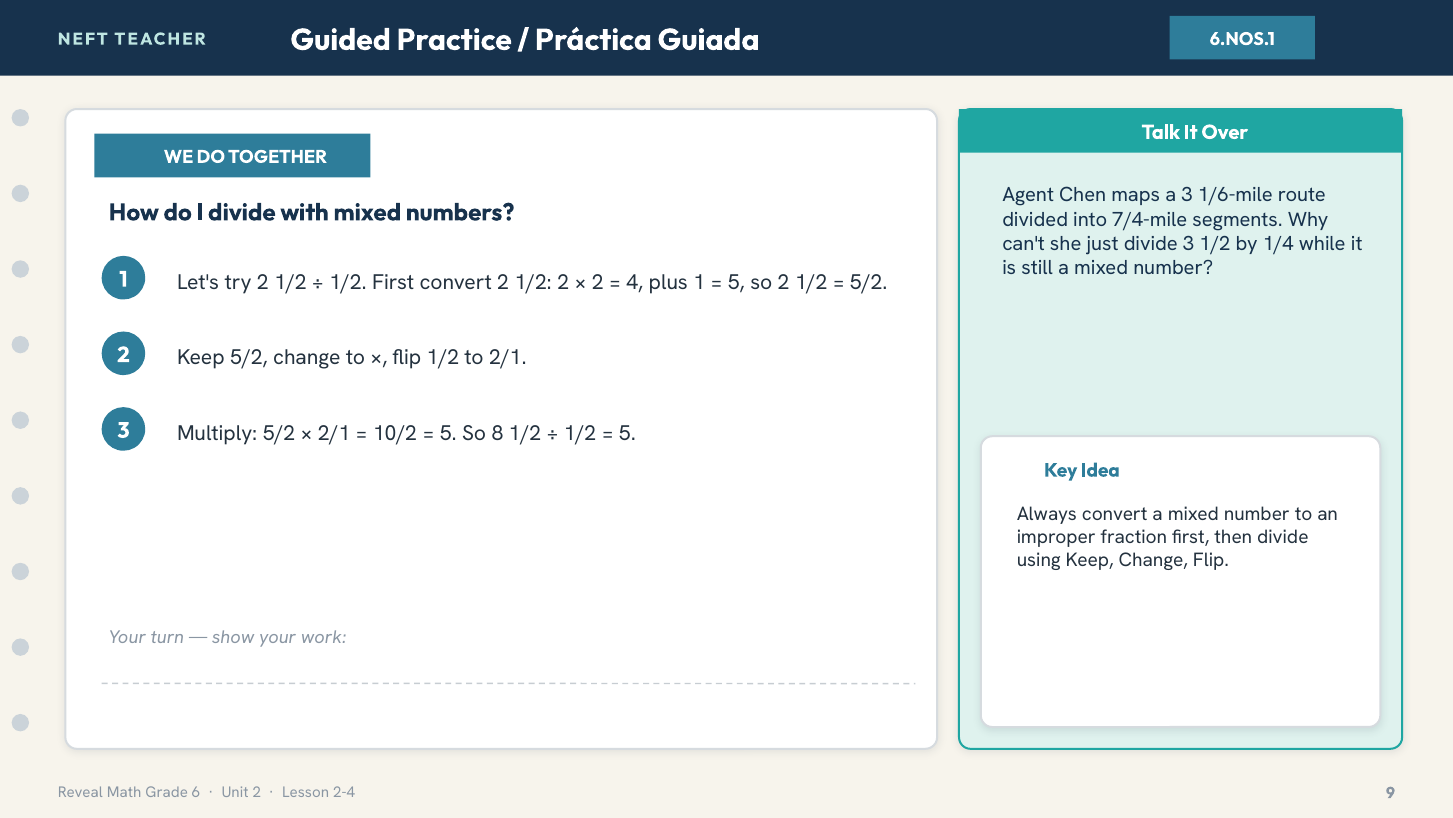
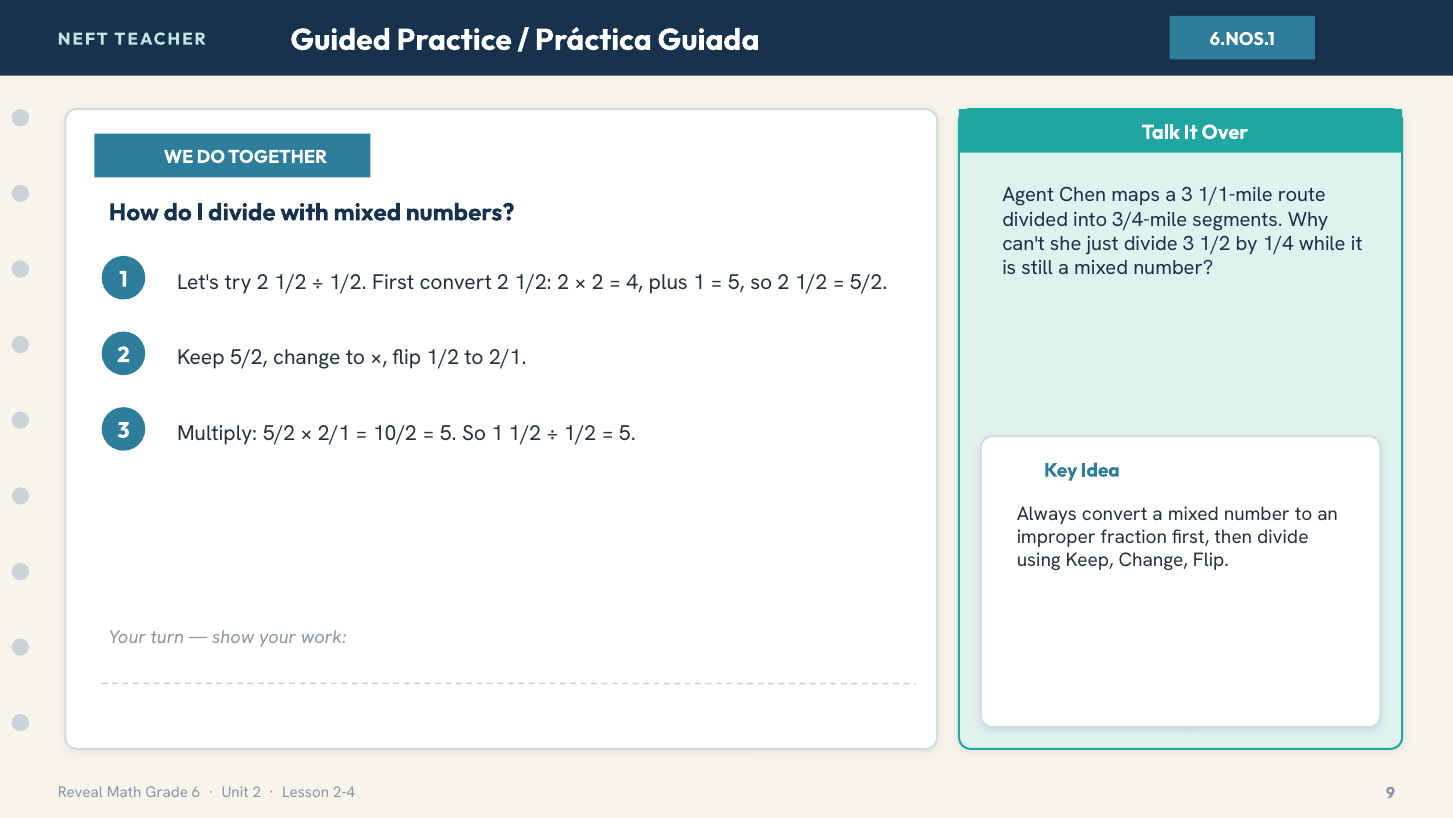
1/6-mile: 1/6-mile -> 1/1-mile (1235, 195)
7/4-mile: 7/4-mile -> 3/4-mile (1150, 219)
So 8: 8 -> 1 (498, 433)
